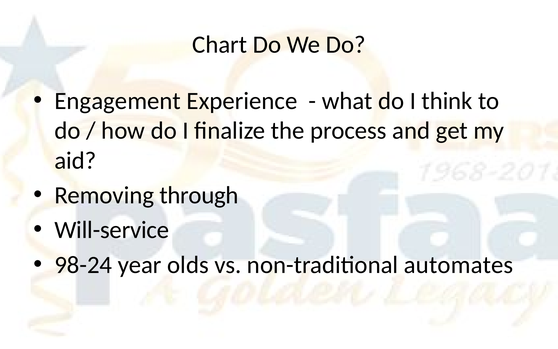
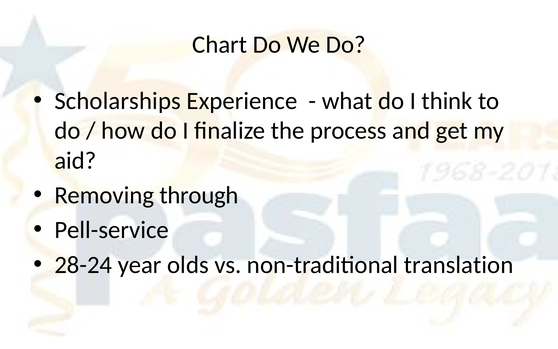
Engagement: Engagement -> Scholarships (118, 101)
Will-service: Will-service -> Pell-service (112, 230)
98-24: 98-24 -> 28-24 (83, 265)
automates: automates -> translation (459, 265)
